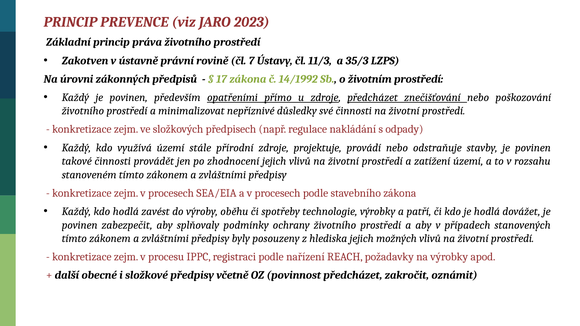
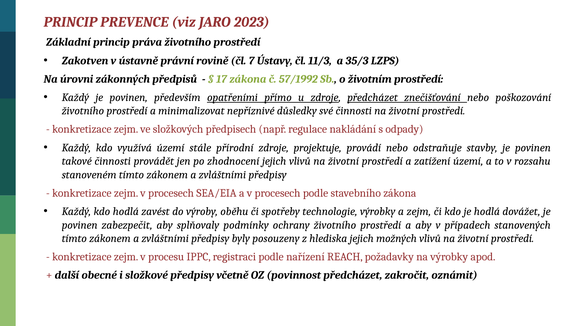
14/1992: 14/1992 -> 57/1992 (298, 79)
a patří: patří -> zejm (419, 212)
